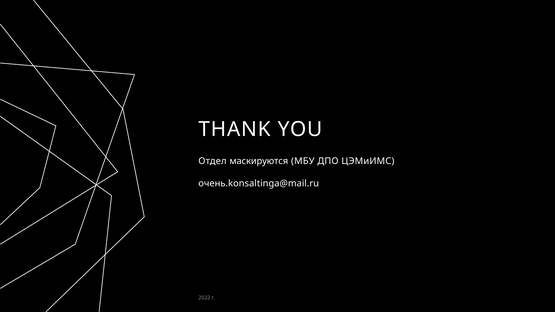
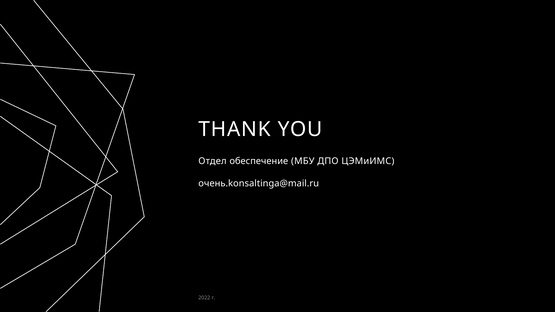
маскируются: маскируются -> обеспечение (259, 161)
